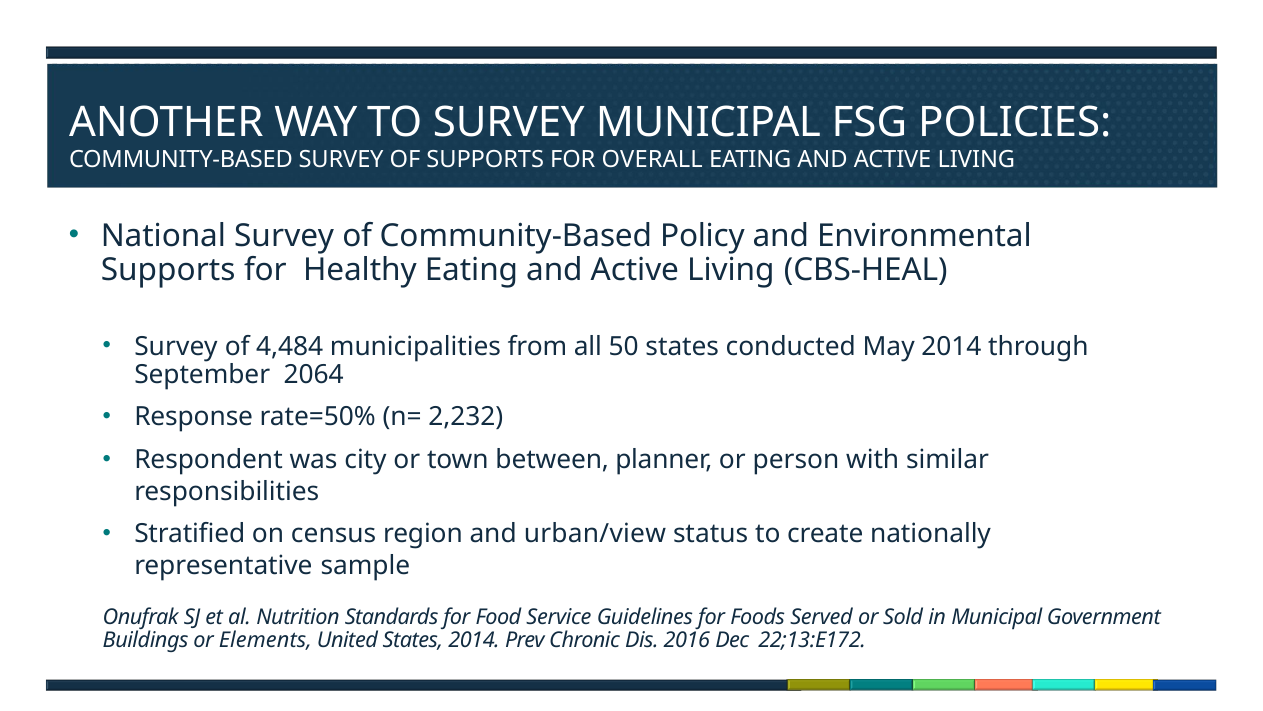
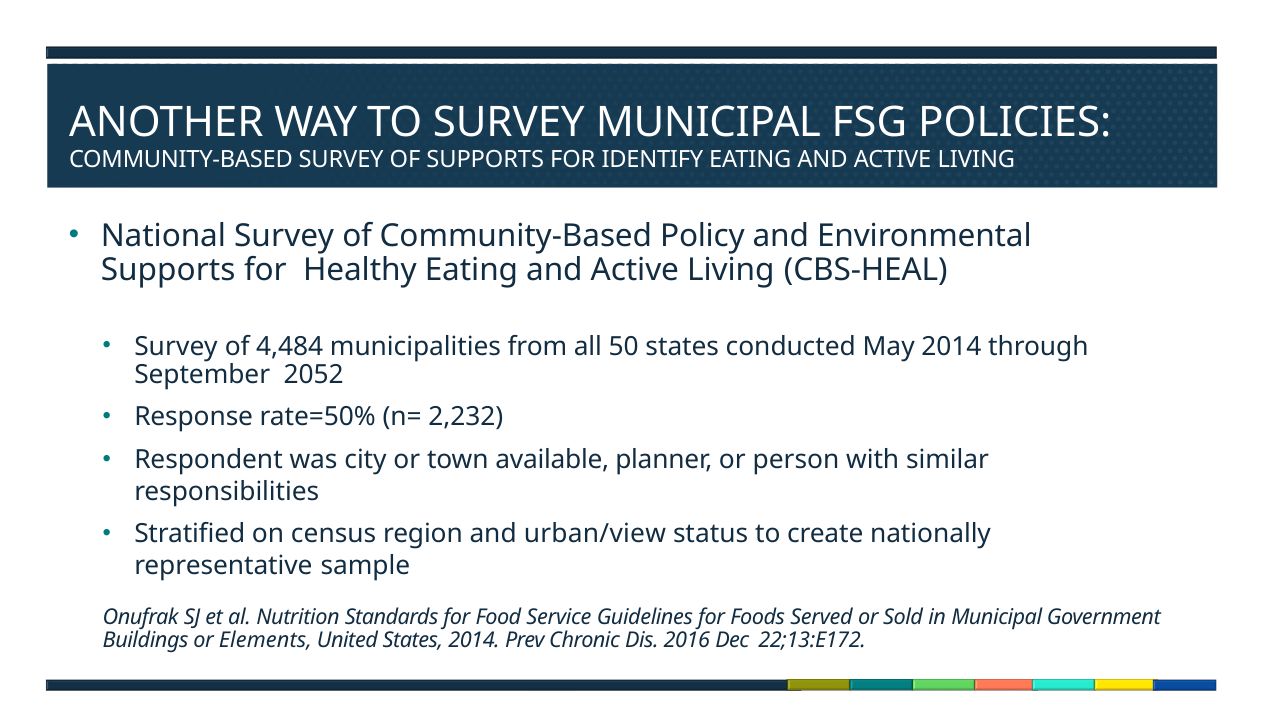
OVERALL: OVERALL -> IDENTIFY (652, 159)
2064: 2064 -> 2052 (314, 375)
between: between -> available (552, 459)
